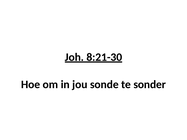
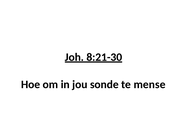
sonder: sonder -> mense (150, 85)
